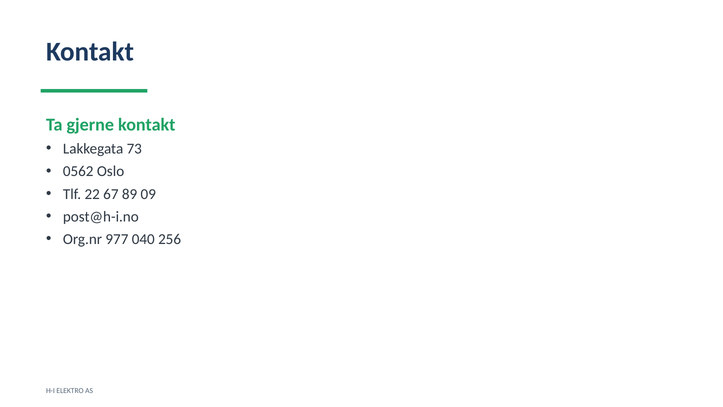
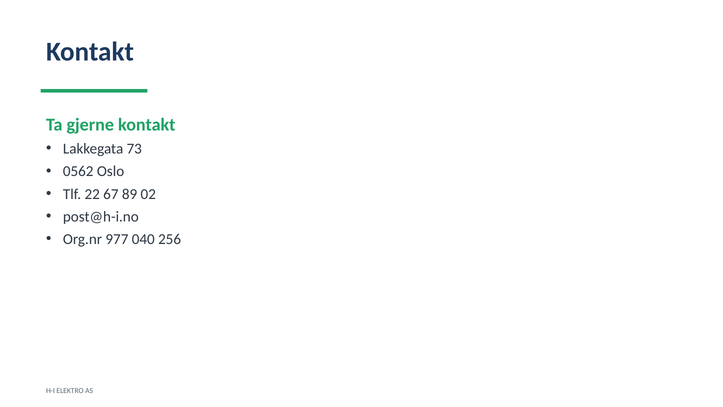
09: 09 -> 02 (148, 194)
